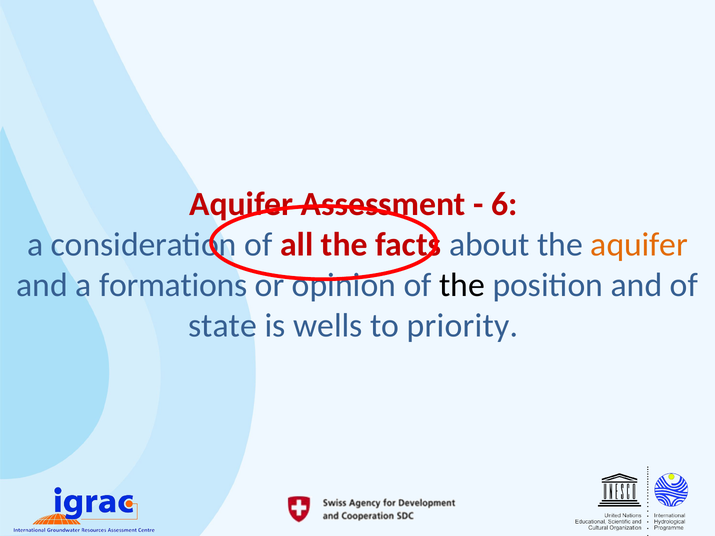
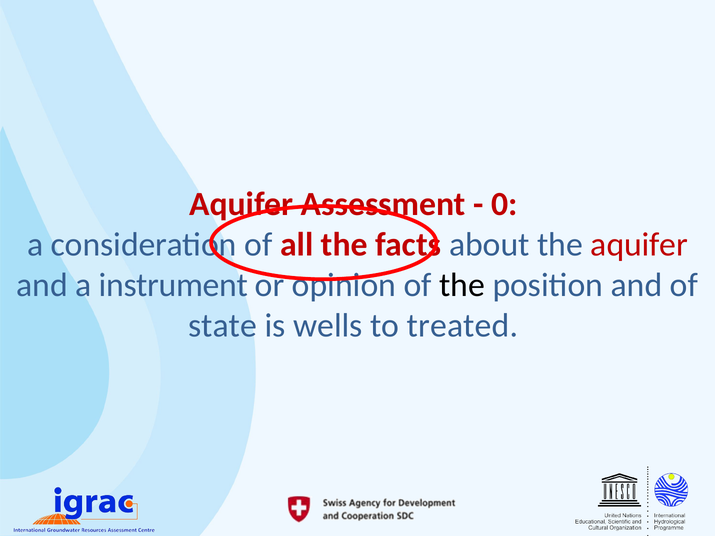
6: 6 -> 0 (504, 204)
aquifer colour: orange -> red (639, 245)
formations: formations -> instrument (173, 285)
priority: priority -> treated (462, 326)
